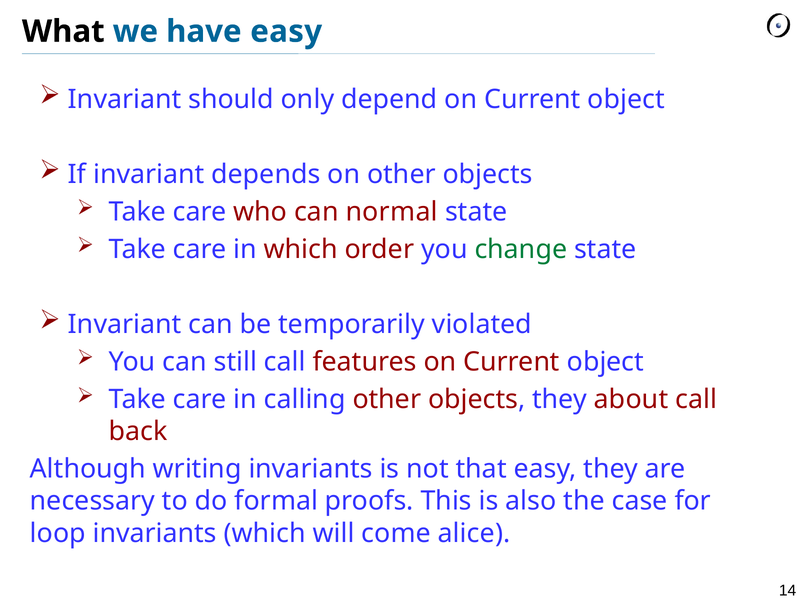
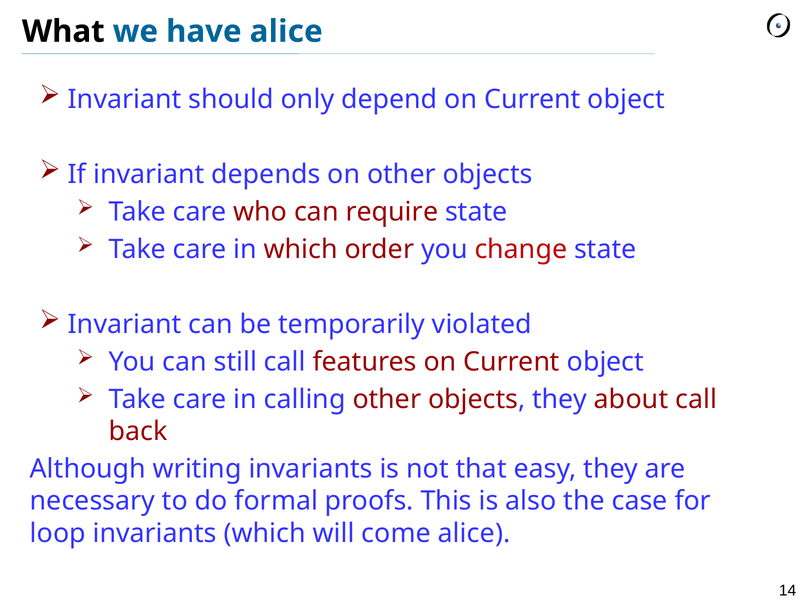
have easy: easy -> alice (286, 31)
normal: normal -> require (392, 212)
change colour: green -> red (521, 249)
